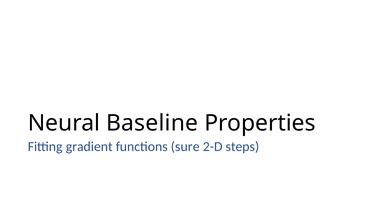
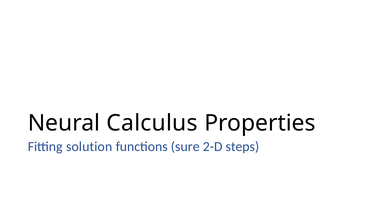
Baseline: Baseline -> Calculus (152, 123)
gradient: gradient -> solution (89, 147)
